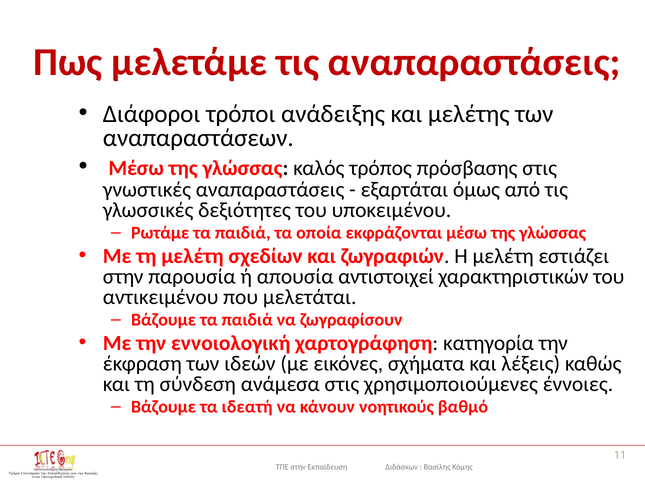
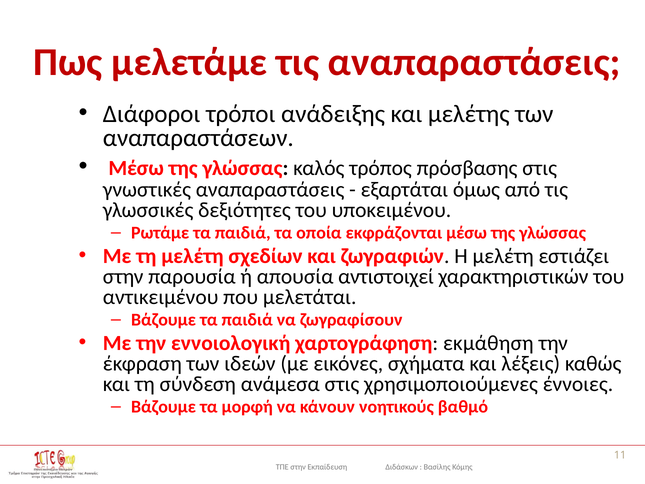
κατηγορία: κατηγορία -> εκμάθηση (488, 343)
ιδεατή: ιδεατή -> μορφή (247, 407)
